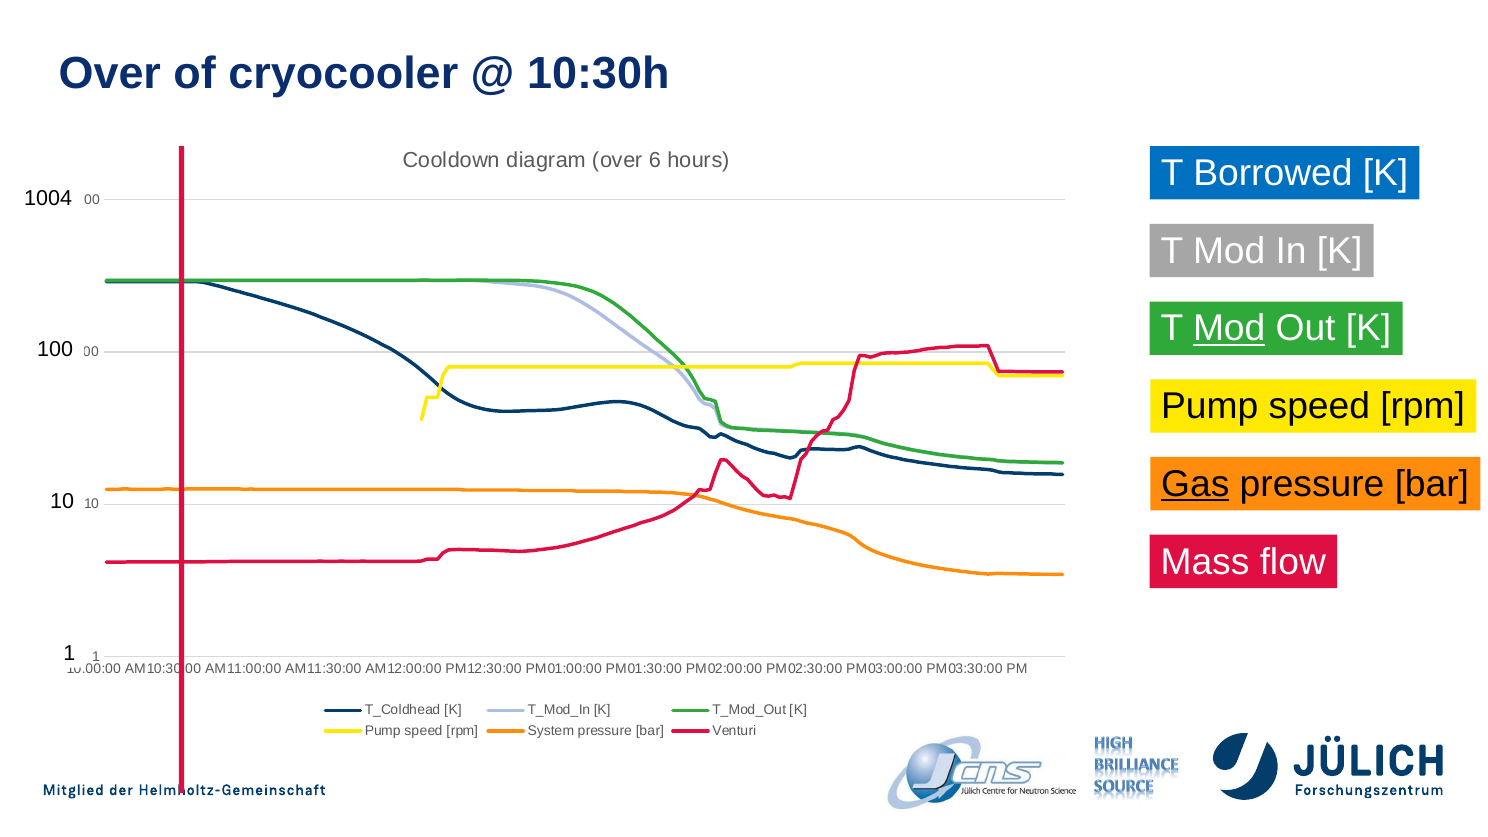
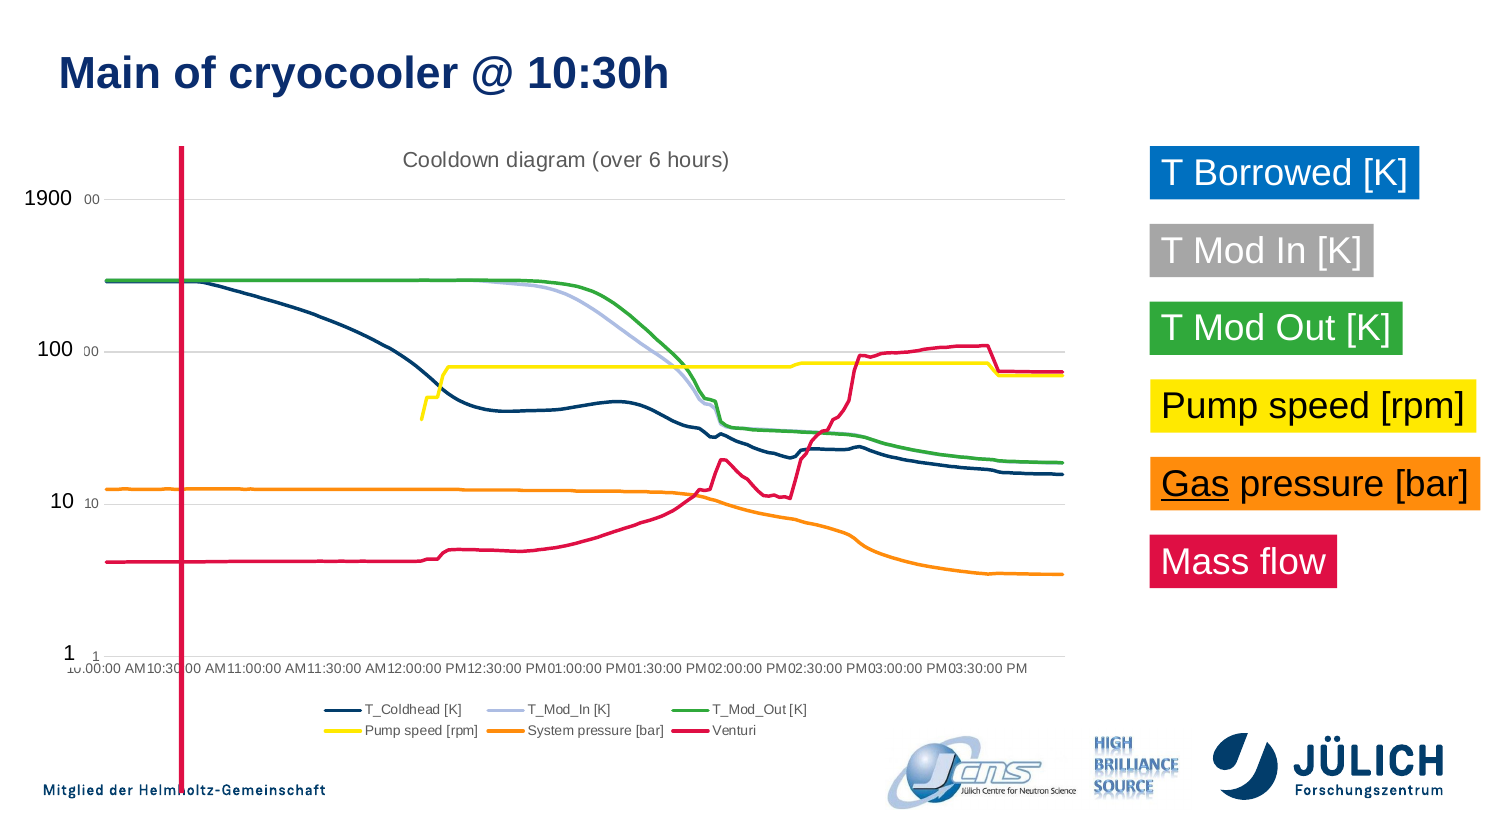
Over: Over -> Main (110, 73)
1004: 1004 -> 1900 (48, 198)
Mod underline: present -> none (1229, 329)
